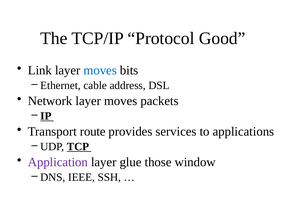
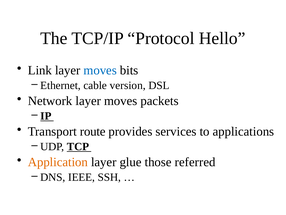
Good: Good -> Hello (222, 38)
address: address -> version (128, 85)
Application colour: purple -> orange (58, 162)
window: window -> referred (195, 162)
